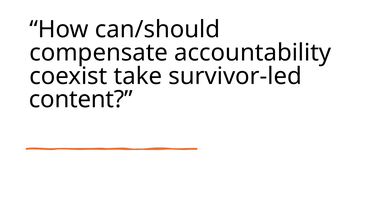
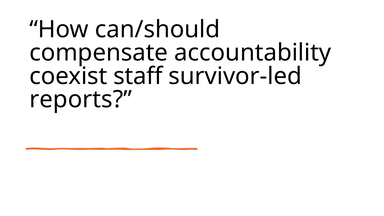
take: take -> staff (138, 76)
content: content -> reports (81, 99)
